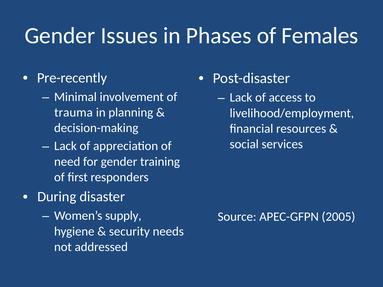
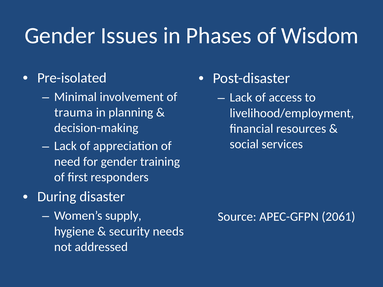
Females: Females -> Wisdom (320, 36)
Pre-recently: Pre-recently -> Pre-isolated (72, 78)
2005: 2005 -> 2061 (338, 217)
